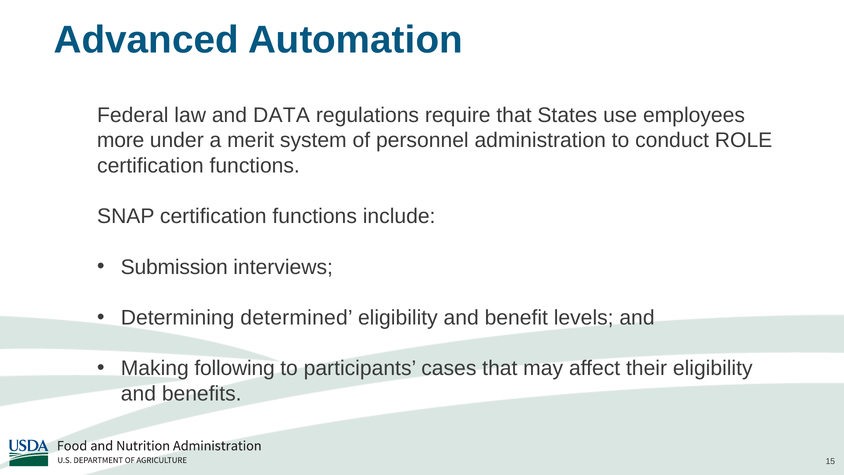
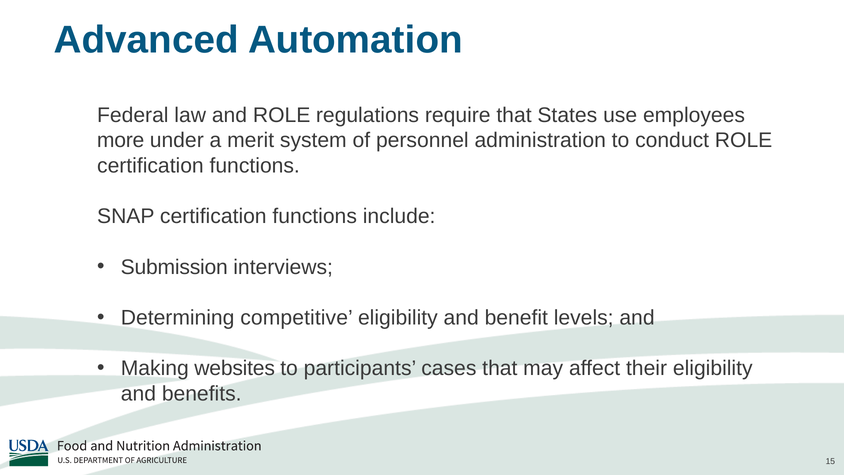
and DATA: DATA -> ROLE (282, 115)
determined: determined -> competitive (297, 318)
following: following -> websites (235, 368)
